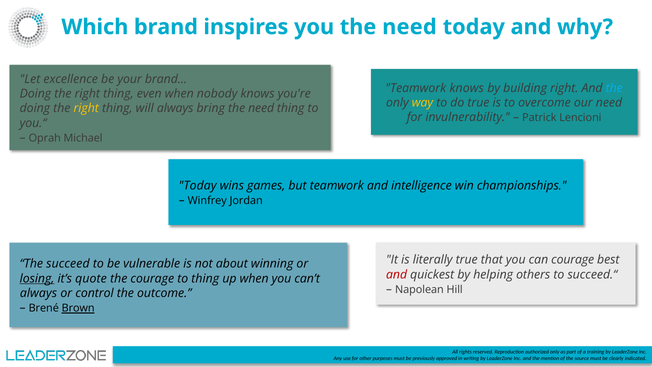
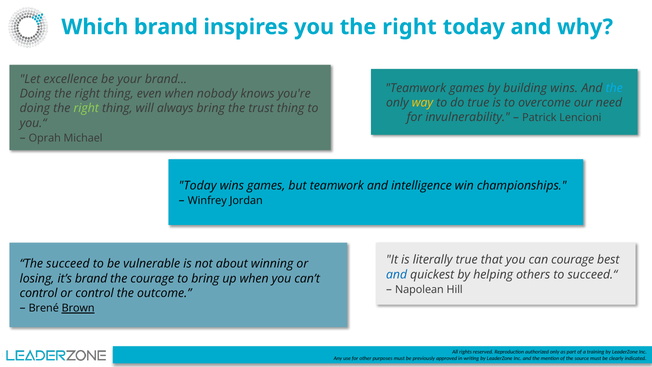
you the need: need -> right (409, 27)
Teamwork knows: knows -> games (467, 88)
building right: right -> wins (564, 88)
right colour: yellow -> light green (86, 108)
bring the need: need -> trust (261, 108)
and colour: red -> blue (397, 274)
losing underline: present -> none (37, 278)
it’s quote: quote -> brand (91, 278)
to thing: thing -> bring (205, 278)
always: always -> control (39, 293)
